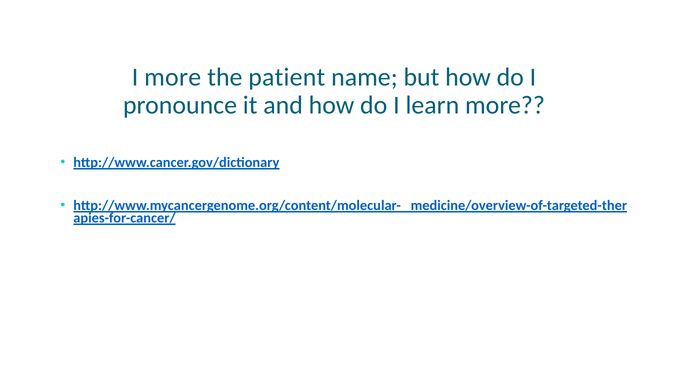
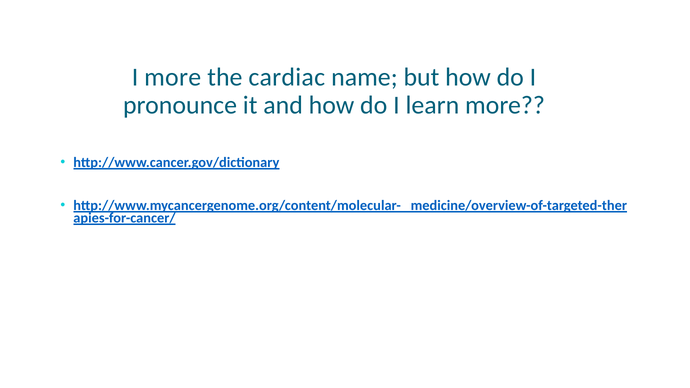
patient: patient -> cardiac (287, 77)
